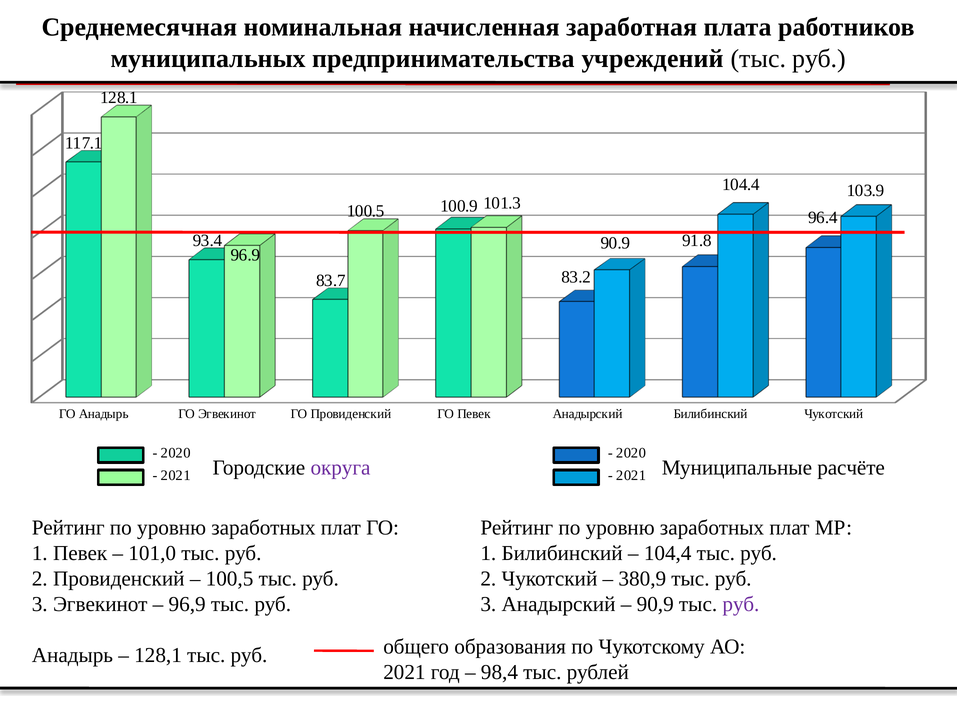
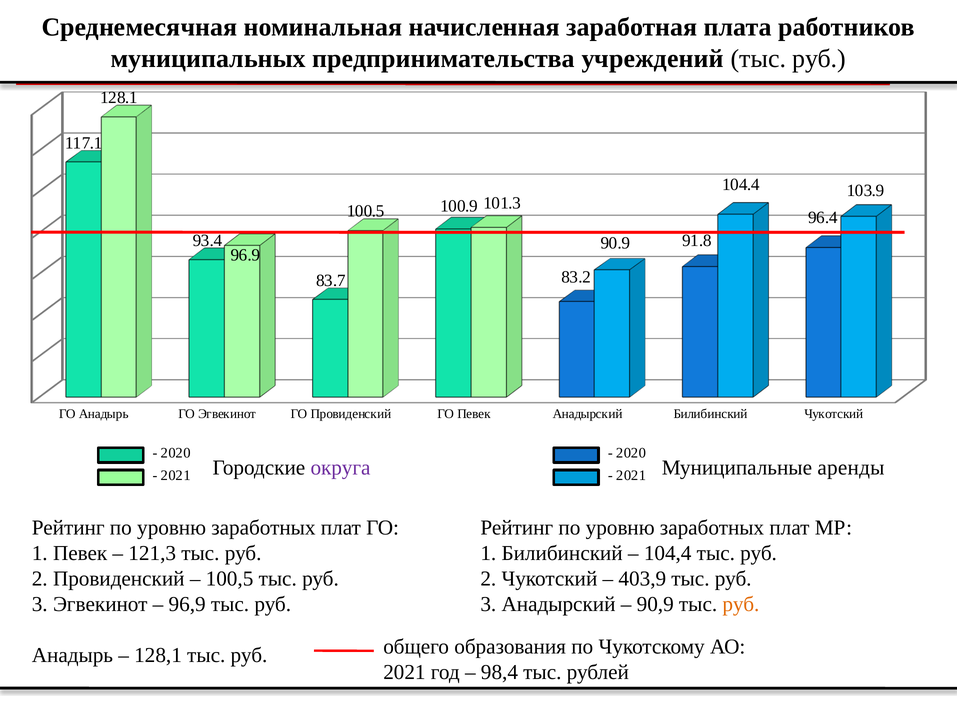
расчёте: расчёте -> аренды (851, 468)
101,0: 101,0 -> 121,3 (152, 553)
380,9: 380,9 -> 403,9 (642, 578)
руб colour: purple -> orange (741, 604)
